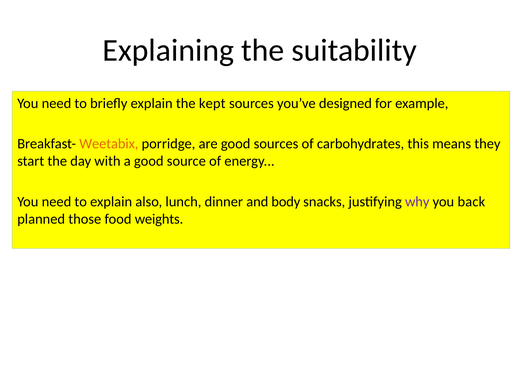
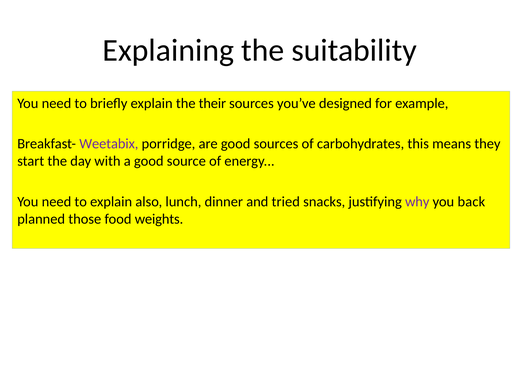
kept: kept -> their (212, 103)
Weetabix colour: orange -> purple (109, 144)
body: body -> tried (286, 202)
